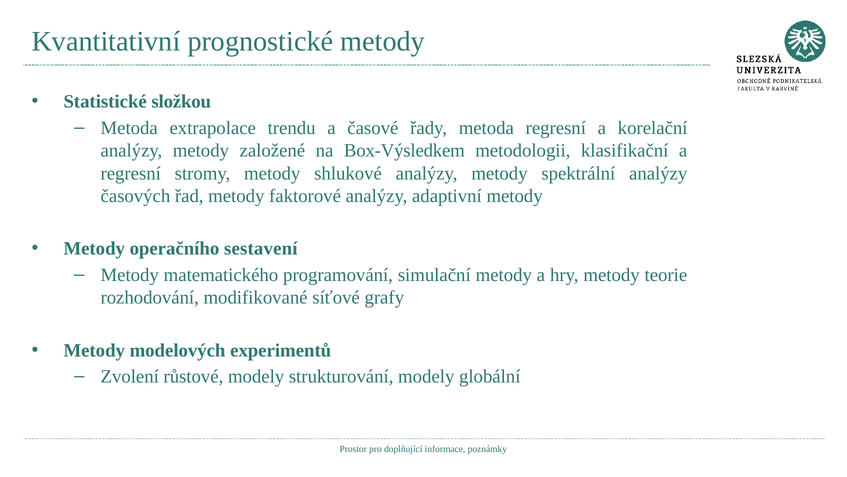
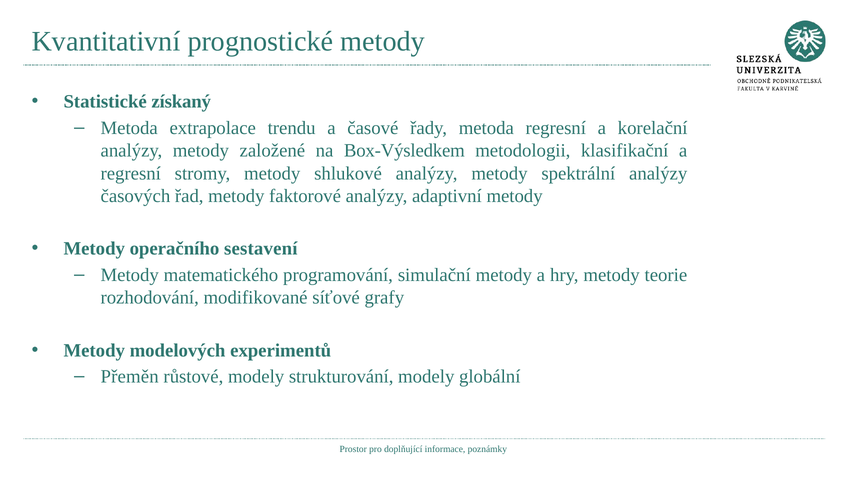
složkou: složkou -> získaný (181, 102)
Zvolení: Zvolení -> Přeměn (130, 376)
